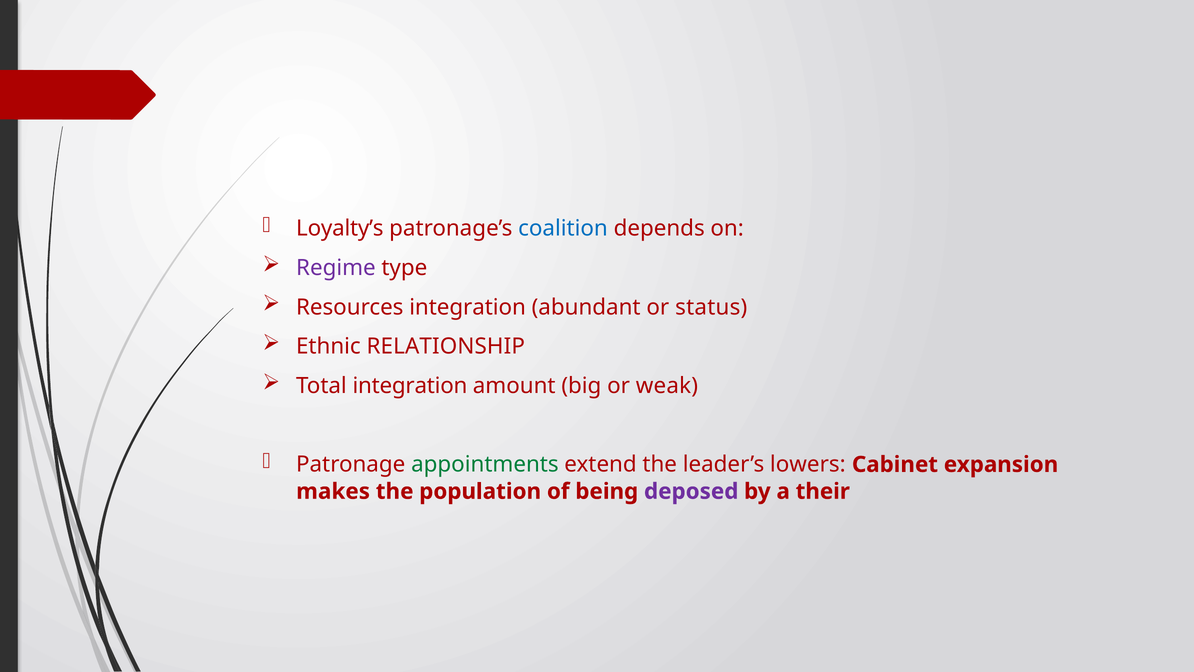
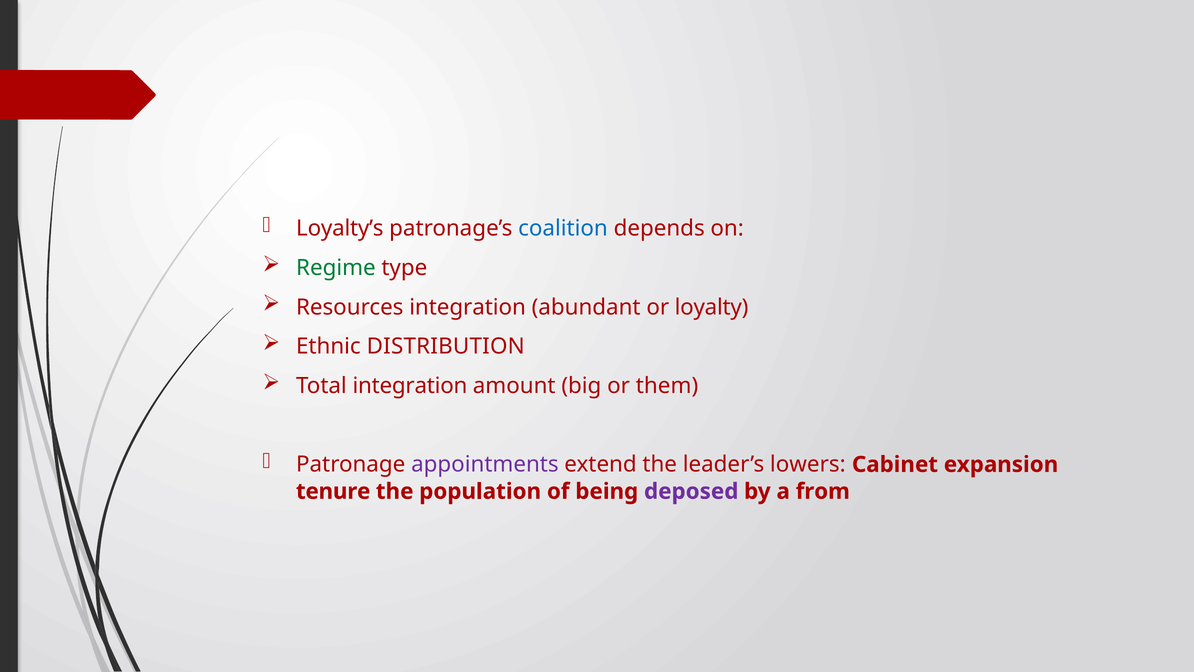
Regime colour: purple -> green (336, 268)
status: status -> loyalty (711, 307)
RELATIONSHIP: RELATIONSHIP -> DISTRIBUTION (446, 346)
weak: weak -> them (667, 386)
appointments colour: green -> purple (485, 464)
makes: makes -> tenure (333, 491)
their: their -> from (823, 491)
